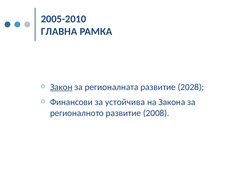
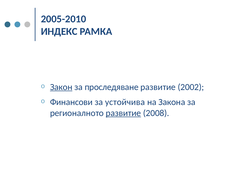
ГЛАВНА: ГЛАВНА -> ИНДЕКС (59, 31)
регионалната: регионалната -> проследяване (112, 87)
2028: 2028 -> 2002 (191, 87)
развитие underline: none -> present (123, 113)
